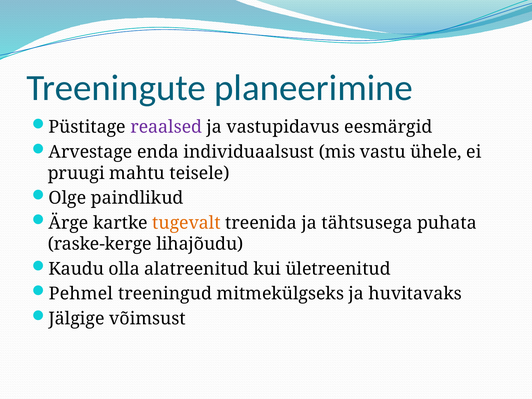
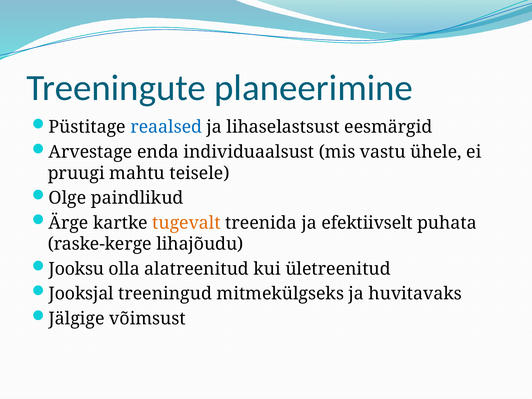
reaalsed colour: purple -> blue (166, 127)
vastupidavus: vastupidavus -> lihaselastsust (283, 127)
tähtsusega: tähtsusega -> efektiivselt (367, 223)
Kaudu: Kaudu -> Jooksu (76, 269)
Pehmel: Pehmel -> Jooksjal (81, 294)
